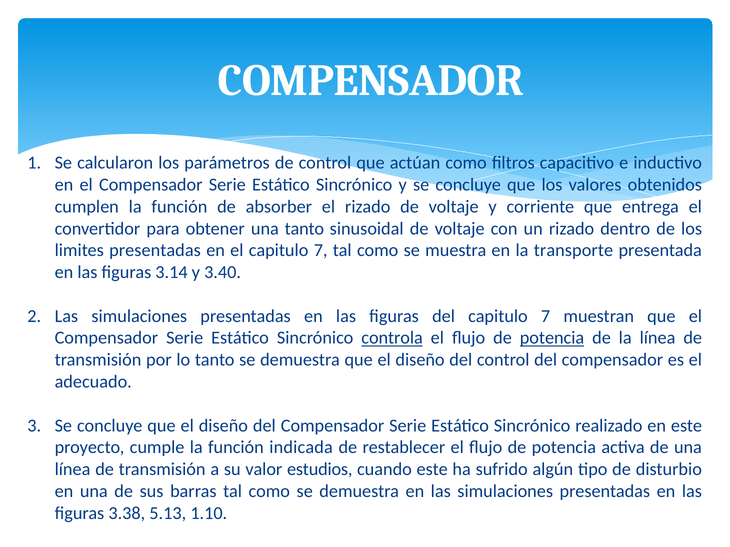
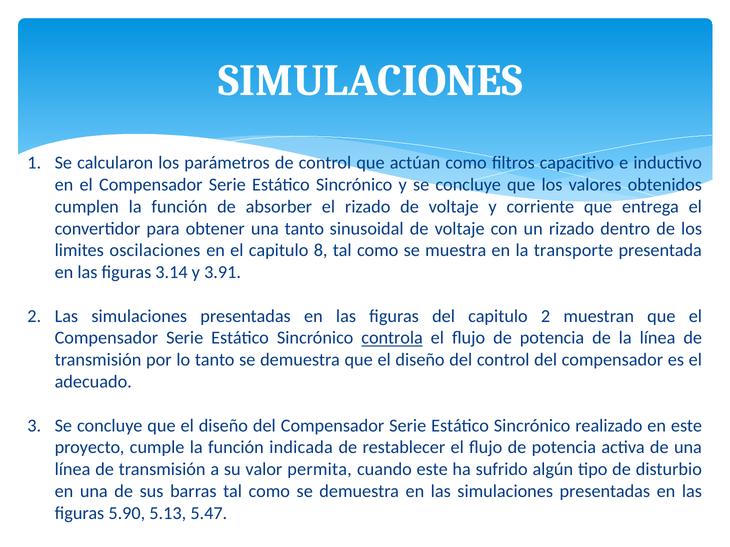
COMPENSADOR: COMPENSADOR -> SIMULACIONES (371, 80)
limites presentadas: presentadas -> oscilaciones (155, 251)
el capitulo 7: 7 -> 8 (321, 251)
3.40: 3.40 -> 3.91 (223, 273)
del capitulo 7: 7 -> 2 (546, 316)
potencia underline: present -> none (552, 338)
estudios: estudios -> permita (320, 470)
3.38: 3.38 -> 5.90 (127, 513)
1.10: 1.10 -> 5.47 (209, 513)
